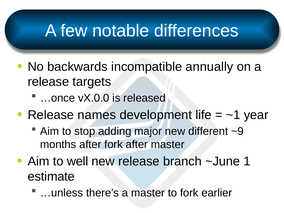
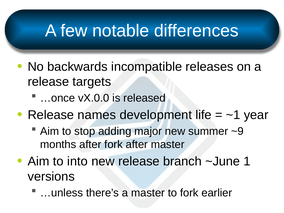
annually: annually -> releases (209, 67)
different: different -> summer (208, 131)
well: well -> into (77, 161)
estimate: estimate -> versions (51, 177)
